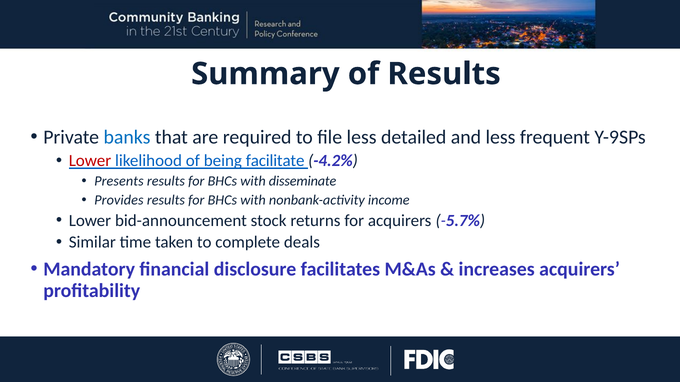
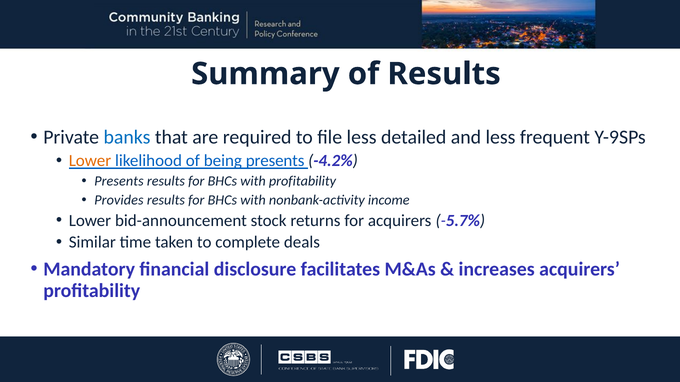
Lower colour: red -> orange (90, 161)
being facilitate: facilitate -> presents (275, 161)
with disseminate: disseminate -> profitability (302, 182)
